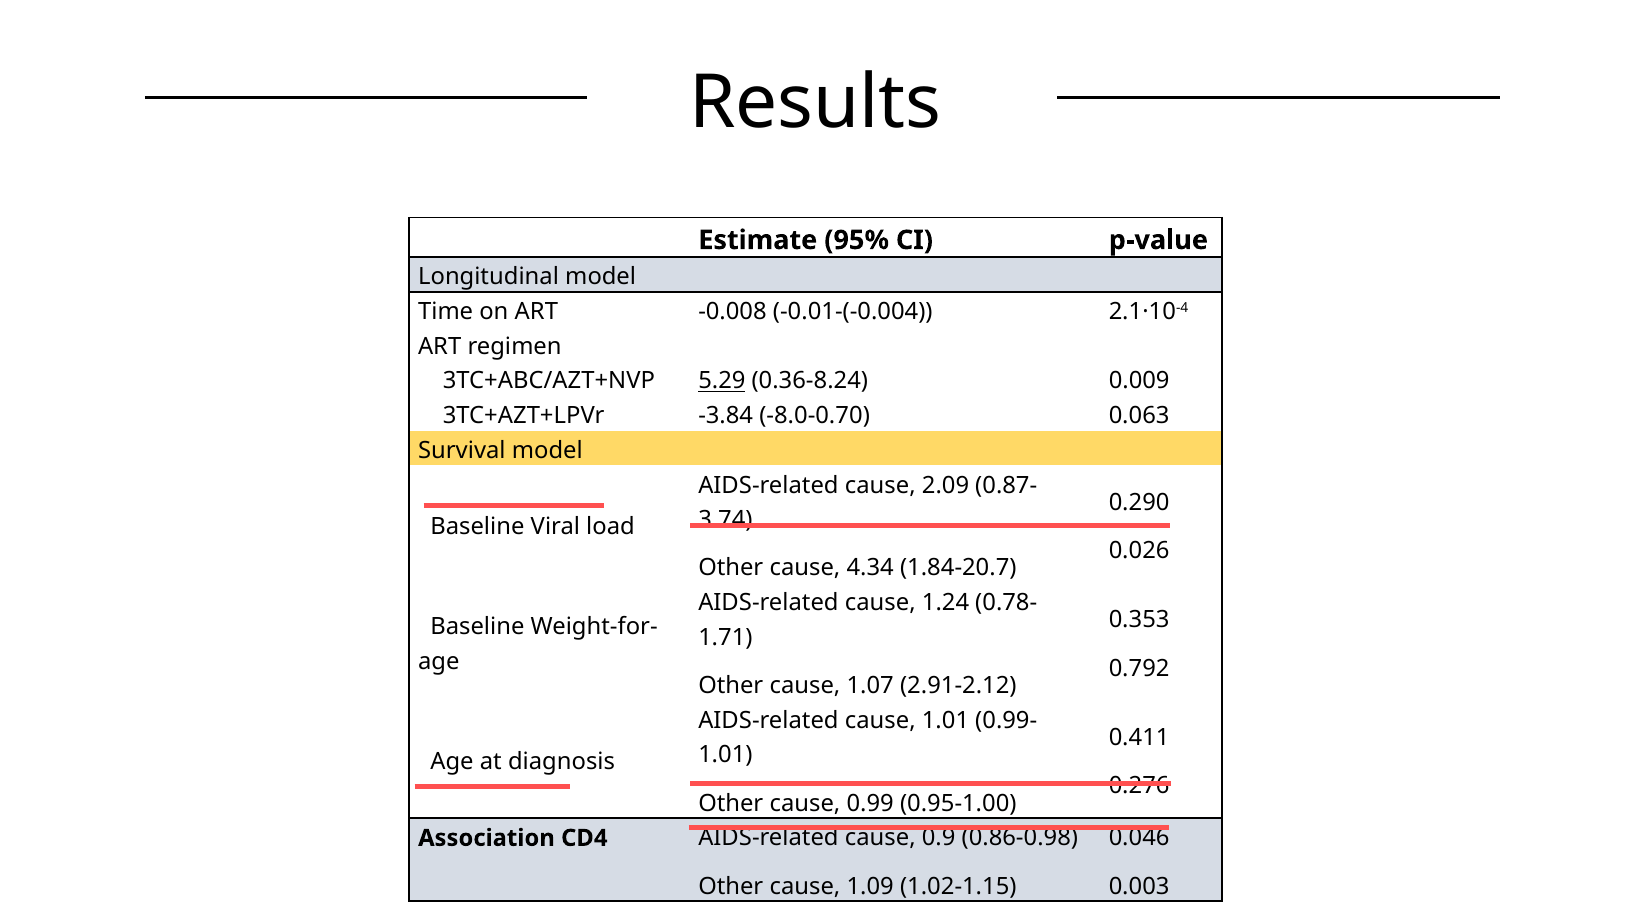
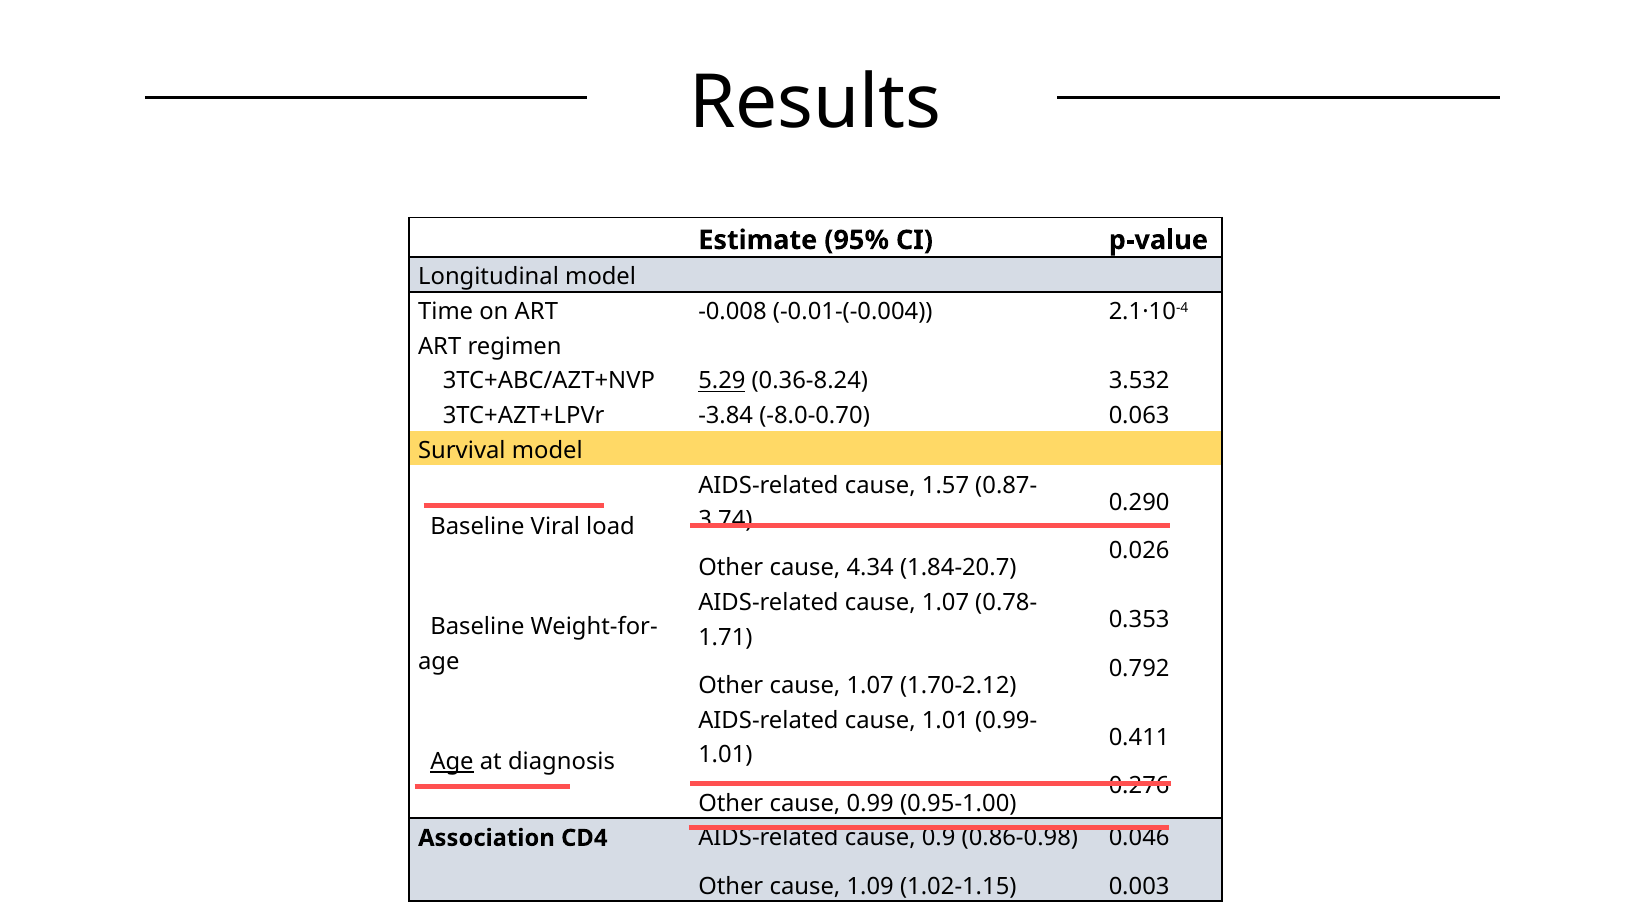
0.009: 0.009 -> 3.532 (1139, 381)
2.09: 2.09 -> 1.57 (946, 485)
AIDS-related cause 1.24: 1.24 -> 1.07 (946, 603)
2.91-2.12: 2.91-2.12 -> 1.70-2.12 (958, 686)
Age underline: none -> present (452, 762)
